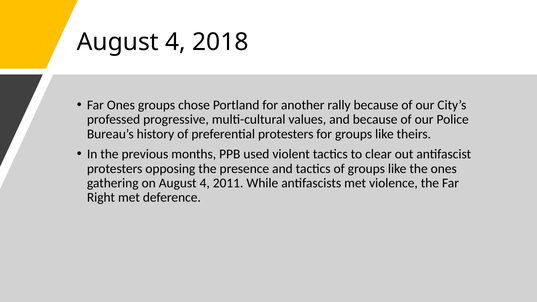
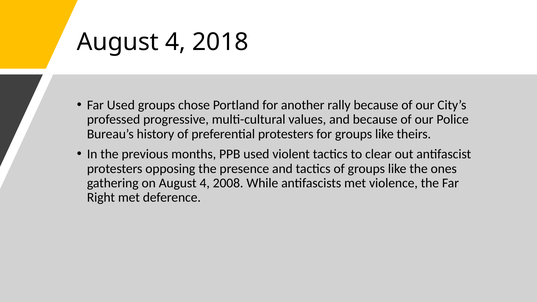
Far Ones: Ones -> Used (121, 105)
2011: 2011 -> 2008 (228, 183)
